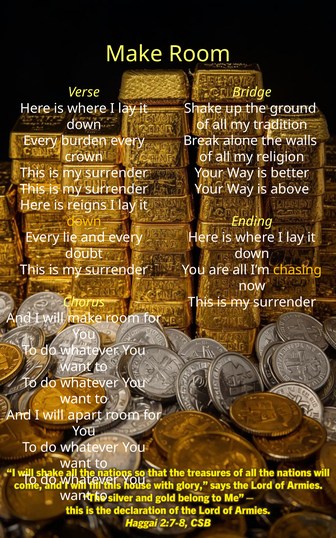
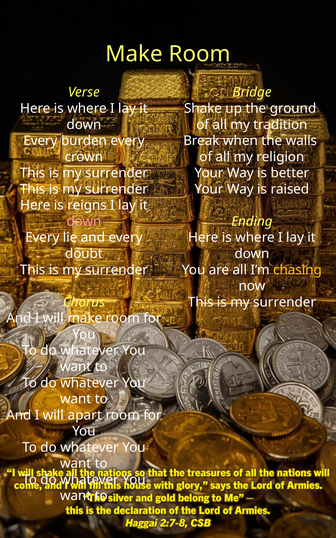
alone: alone -> when (241, 141)
above: above -> raised (290, 189)
down colour: yellow -> pink (84, 221)
